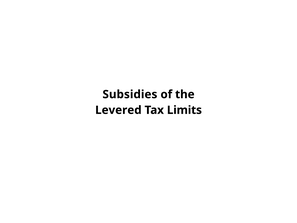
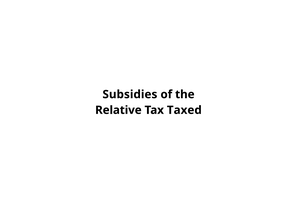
Levered: Levered -> Relative (118, 110)
Limits: Limits -> Taxed (184, 110)
